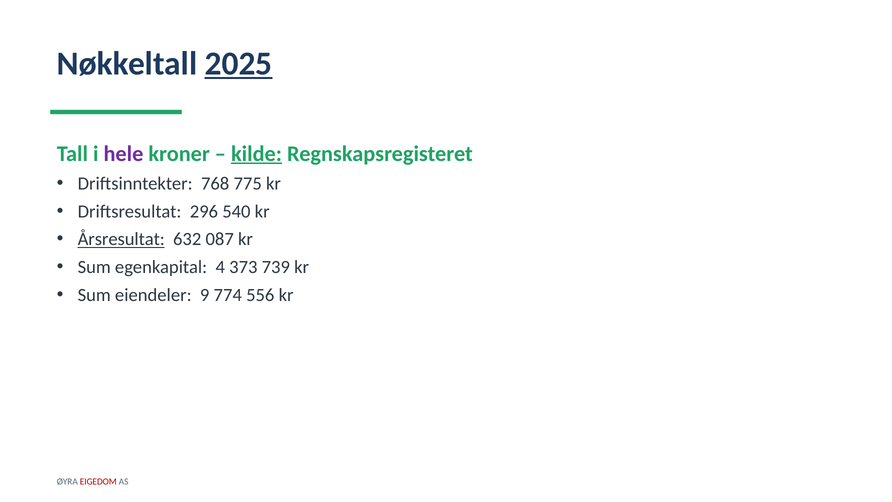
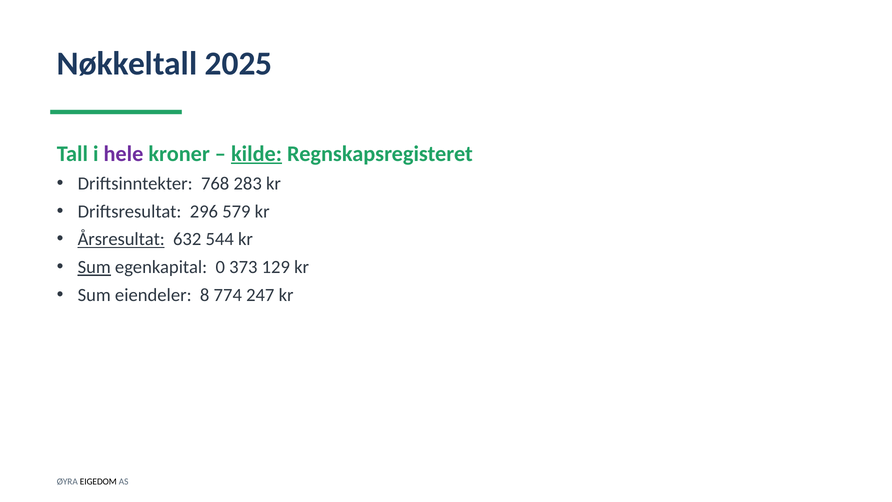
2025 underline: present -> none (239, 64)
775: 775 -> 283 (248, 183)
540: 540 -> 579 (236, 211)
087: 087 -> 544 (220, 239)
Sum underline: none -> present (94, 267)
4: 4 -> 0 (220, 267)
739: 739 -> 129 (276, 267)
9: 9 -> 8 (205, 295)
556: 556 -> 247 (260, 295)
EIGEDOM colour: red -> black (98, 481)
